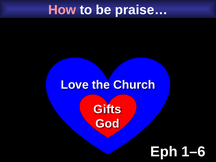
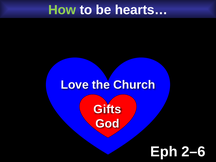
How colour: pink -> light green (62, 10)
praise…: praise… -> hearts… (141, 10)
1–6: 1–6 -> 2–6 (193, 152)
